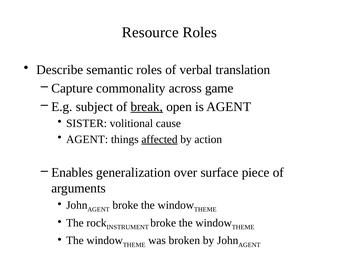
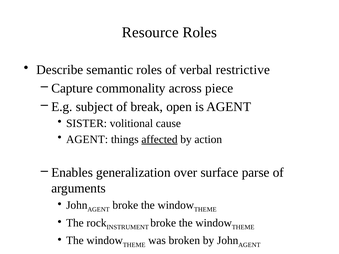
translation: translation -> restrictive (243, 70)
game: game -> piece (219, 88)
break underline: present -> none (147, 107)
piece: piece -> parse (256, 173)
